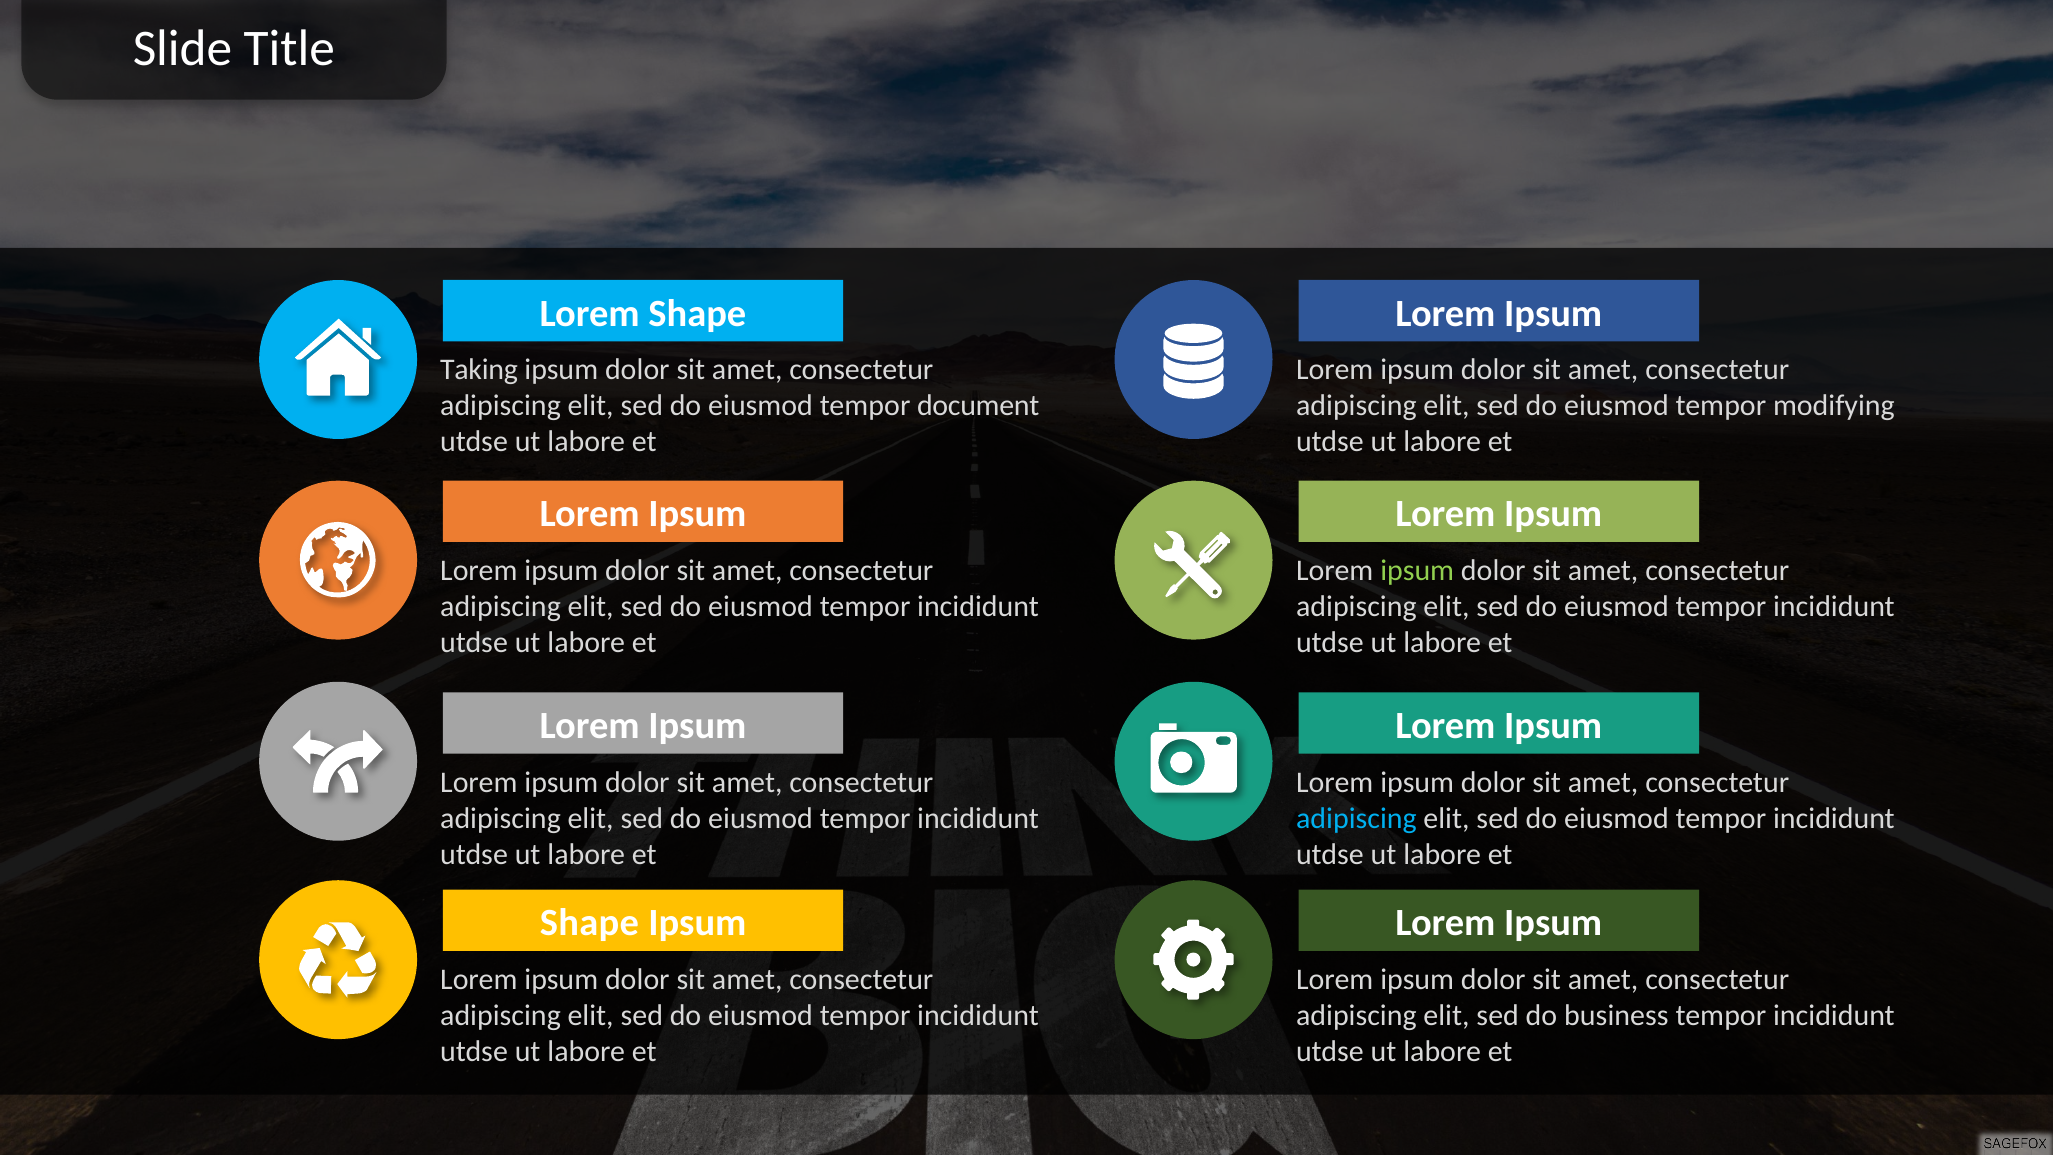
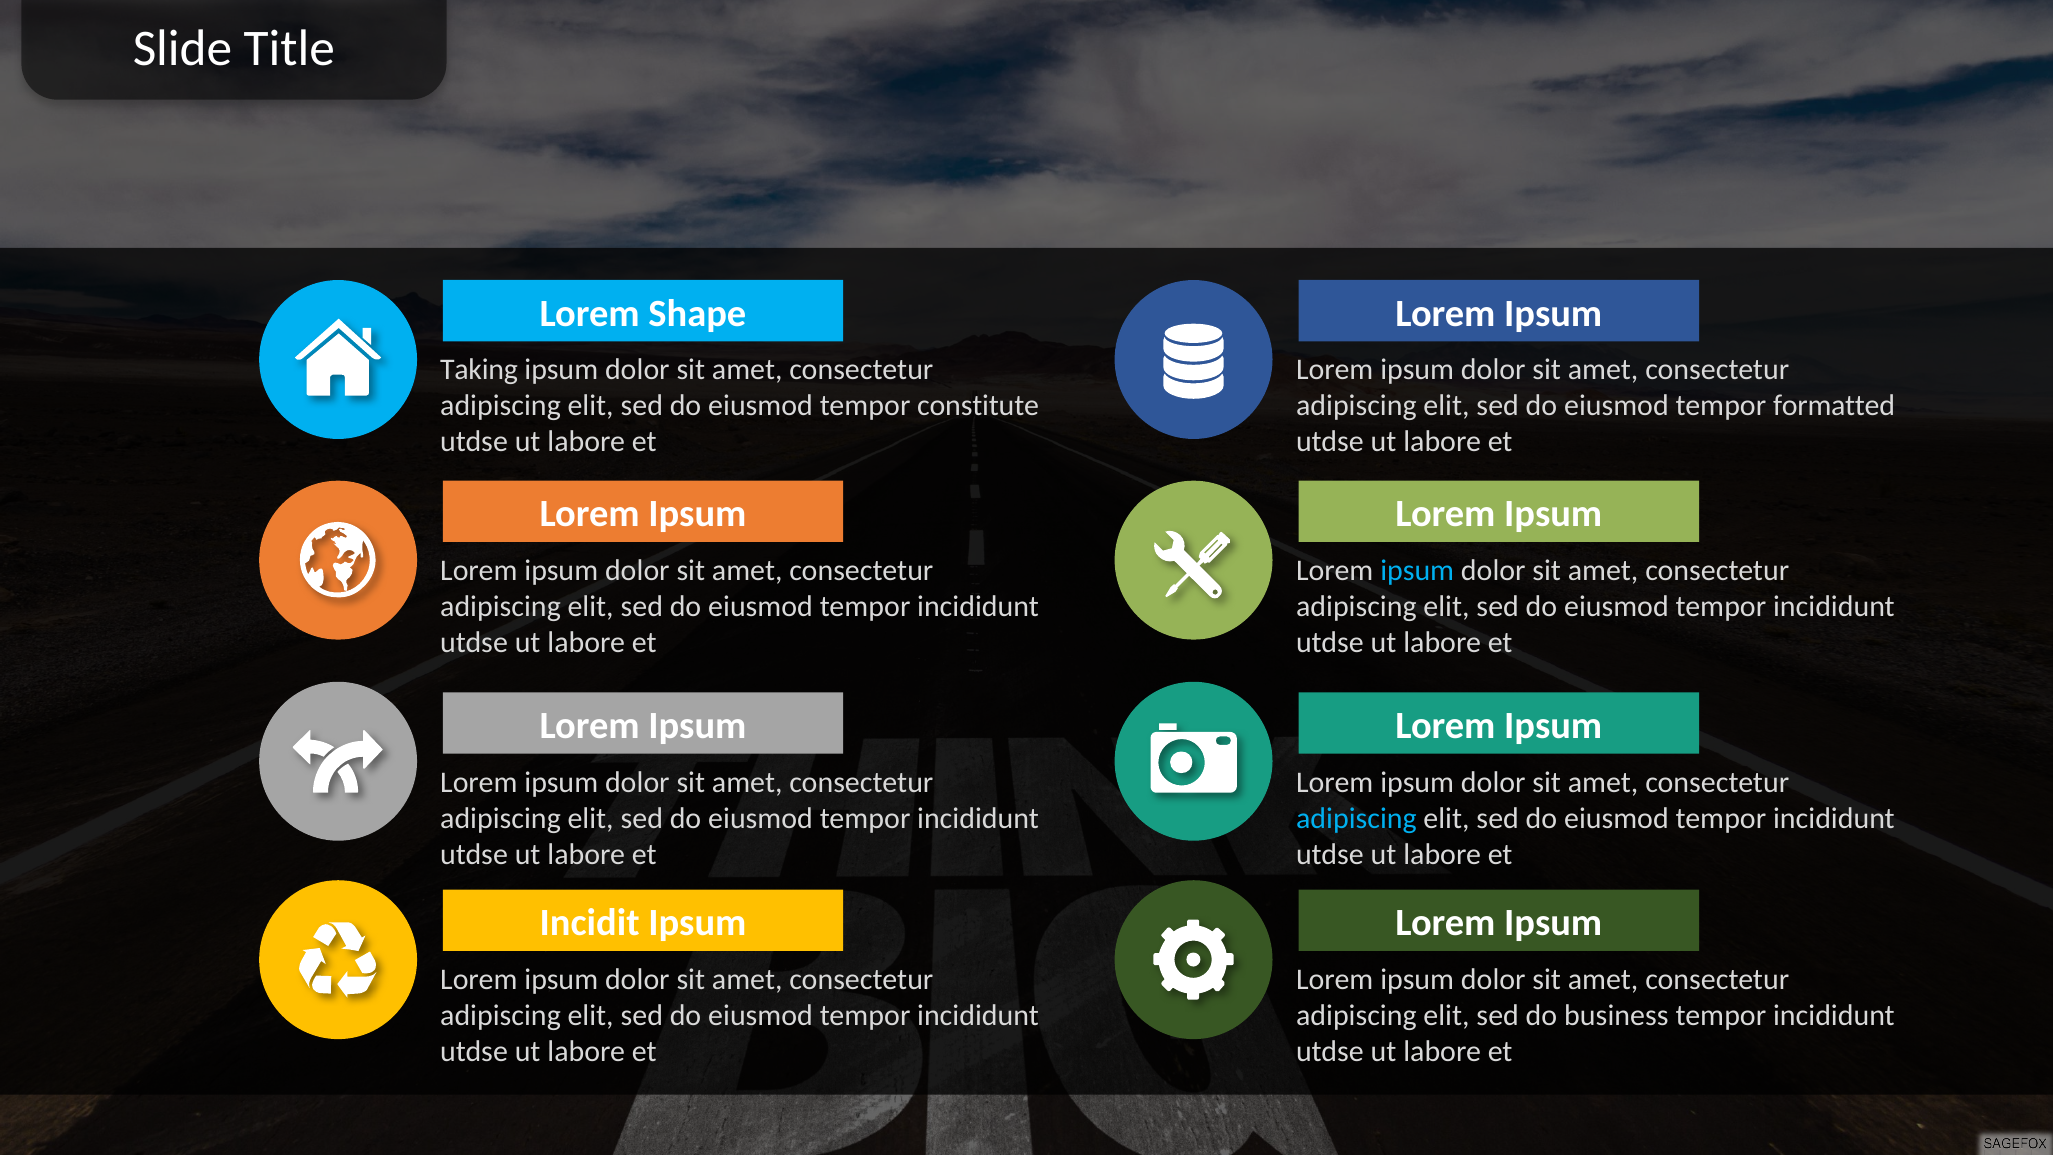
document: document -> constitute (978, 406)
modifying: modifying -> formatted (1834, 406)
ipsum colour: light green -> light blue (1417, 571)
Shape: Shape -> Incidit (590, 923)
